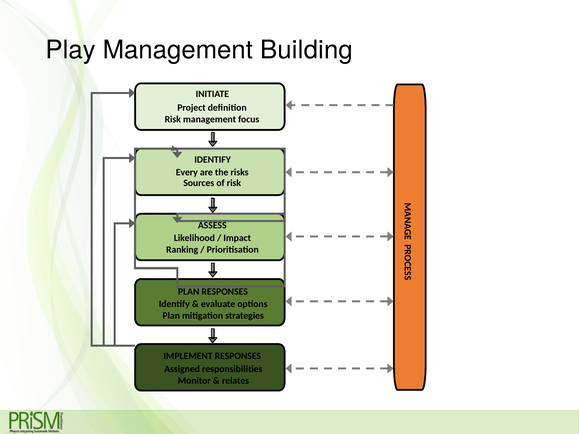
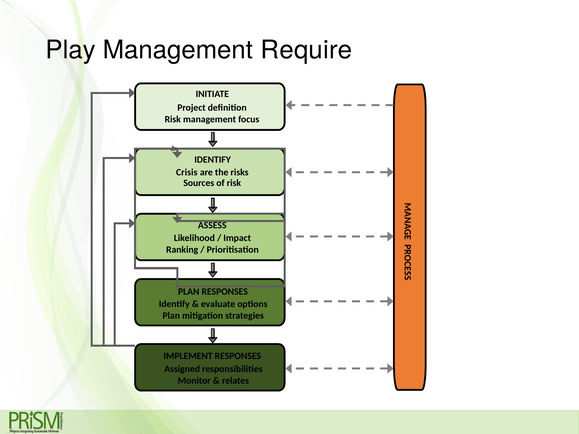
Building: Building -> Require (306, 50)
Every: Every -> Crisis (187, 172)
